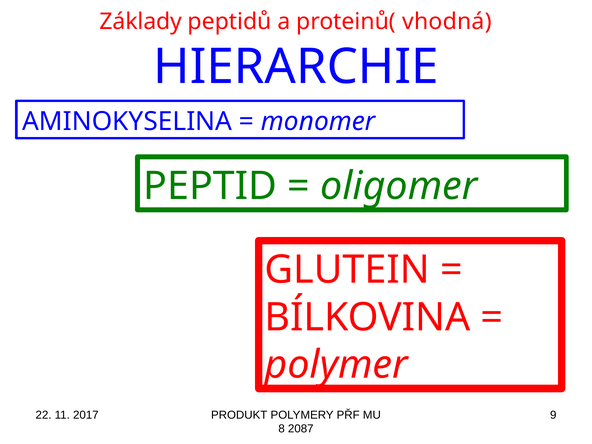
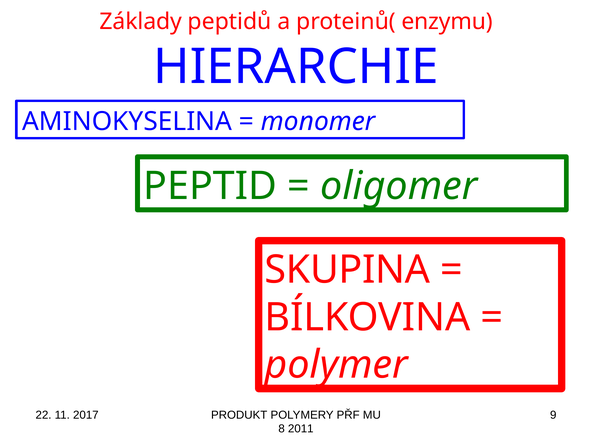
vhodná: vhodná -> enzymu (447, 22)
GLUTEIN: GLUTEIN -> SKUPINA (347, 270)
2087: 2087 -> 2011 (301, 429)
